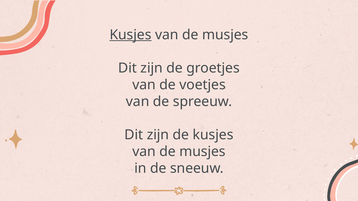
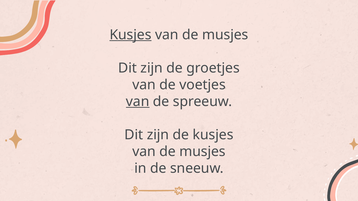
van underline: none -> present (138, 102)
